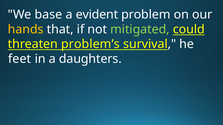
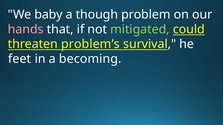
base: base -> baby (49, 15)
evident: evident -> though (97, 15)
hands colour: yellow -> pink (26, 29)
daughters: daughters -> becoming (90, 59)
